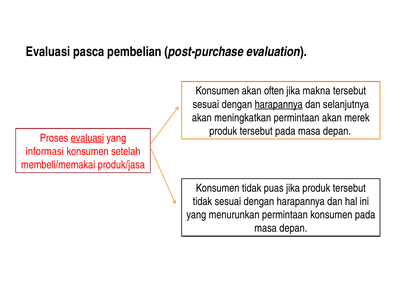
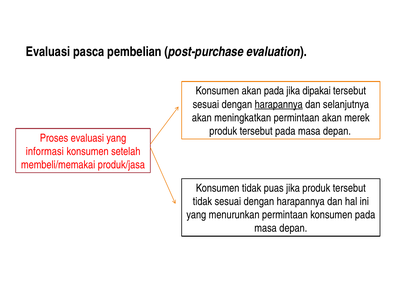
akan often: often -> pada (274, 91)
makna: makna -> dipakai (317, 91)
evaluasi underline: present -> none (87, 138)
